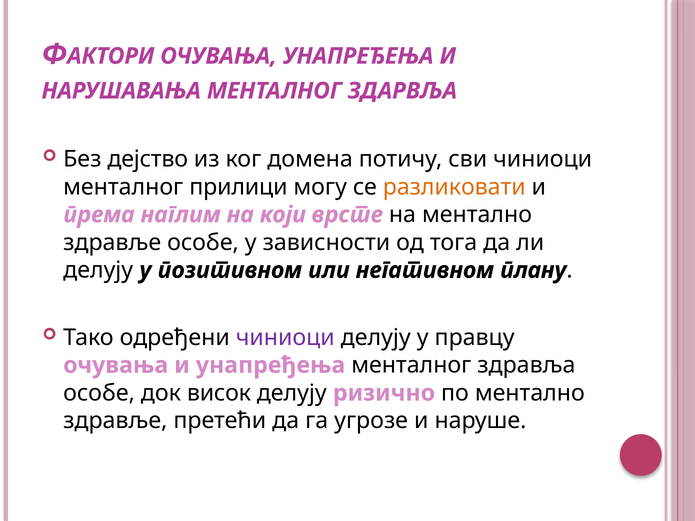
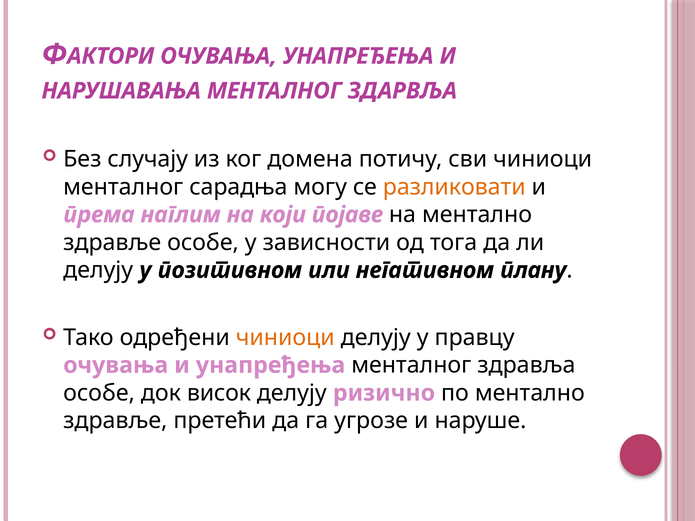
дејство: дејство -> случају (148, 159)
прилици: прилици -> сарадња (238, 187)
врсте: врсте -> појаве (347, 215)
чиниоци colour: purple -> orange (285, 338)
